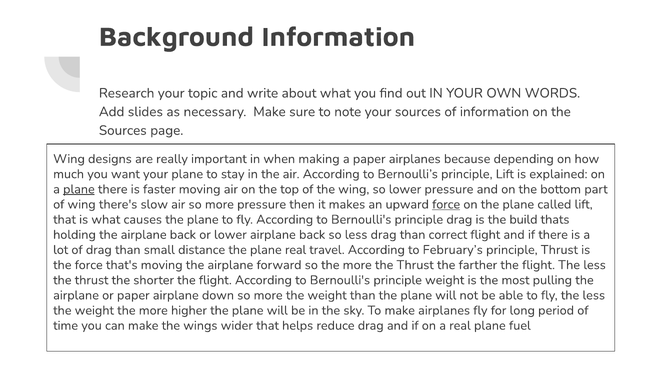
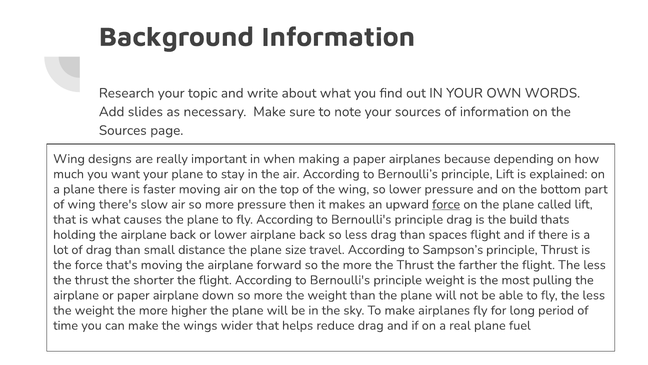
plane underline: present -> none (79, 189)
correct: correct -> spaces (448, 234)
plane real: real -> size (296, 249)
February’s: February’s -> Sampson’s (453, 249)
